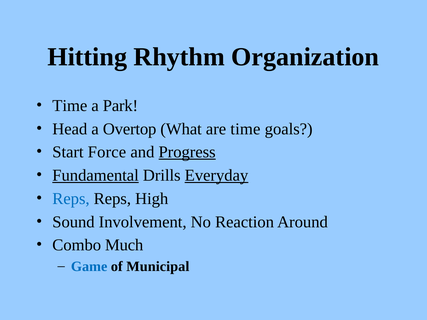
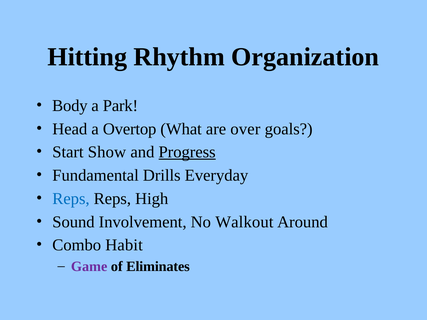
Time: Time -> Body (70, 106)
are time: time -> over (245, 129)
Force: Force -> Show (107, 152)
Fundamental underline: present -> none (96, 176)
Everyday underline: present -> none (216, 176)
Reaction: Reaction -> Walkout (244, 222)
Much: Much -> Habit (124, 245)
Game colour: blue -> purple (89, 267)
Municipal: Municipal -> Eliminates (158, 267)
